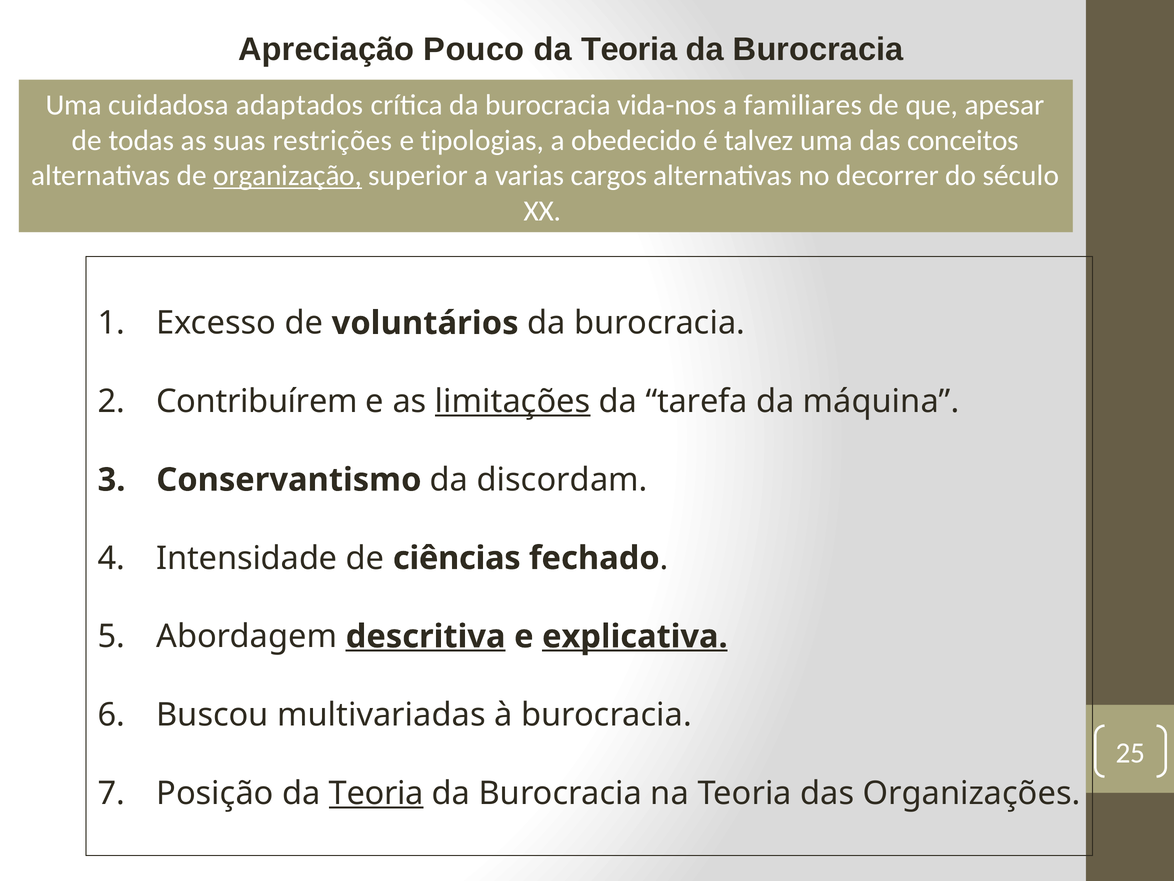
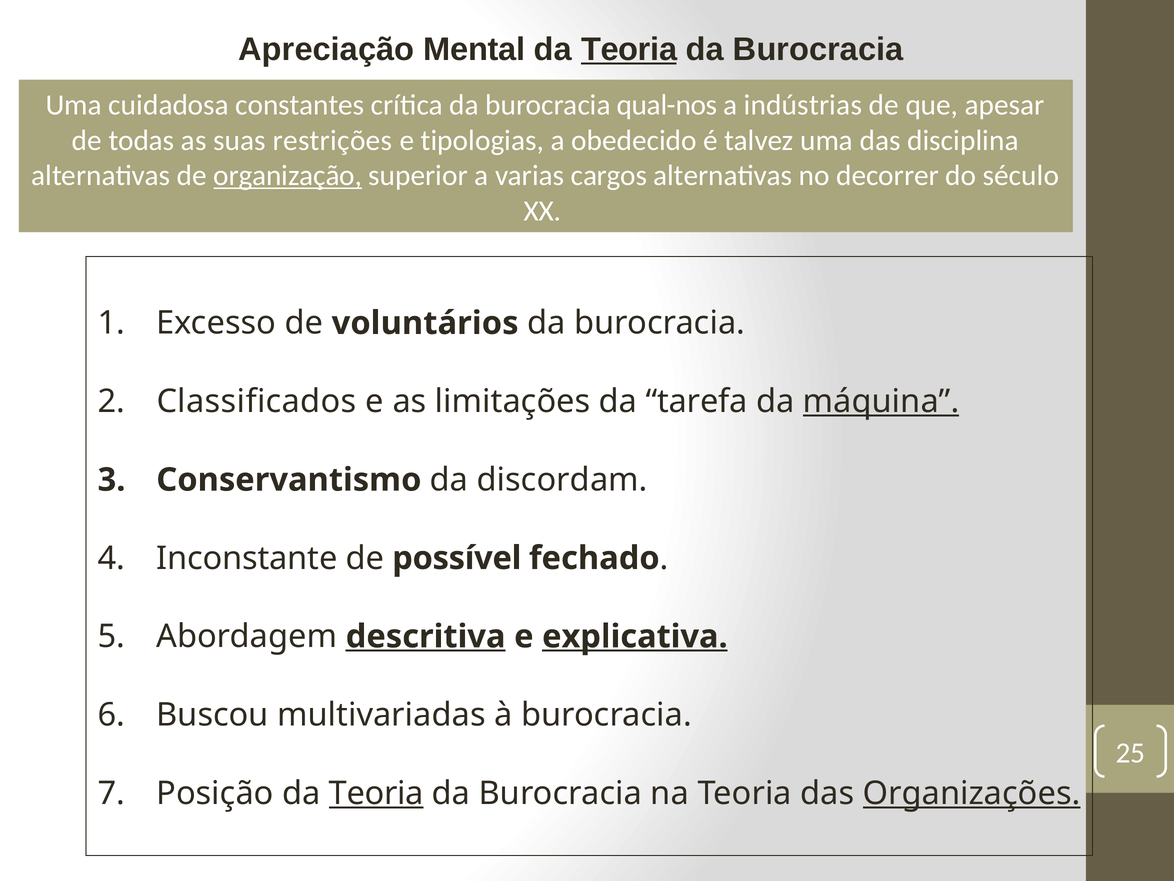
Pouco: Pouco -> Mental (474, 50)
Teoria underline: none -> present (629, 50)
adaptados: adaptados -> constantes (300, 105)
vida-nos: vida-nos -> qual-nos (667, 105)
familiares: familiares -> indústrias (803, 105)
conceitos: conceitos -> disciplina (963, 140)
Contribuírem: Contribuírem -> Classificados (257, 401)
limitações underline: present -> none (513, 401)
máquina underline: none -> present (881, 401)
Intensidade: Intensidade -> Inconstante (247, 558)
ciências: ciências -> possível (457, 558)
Organizações underline: none -> present (972, 793)
